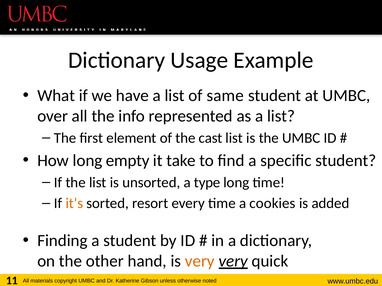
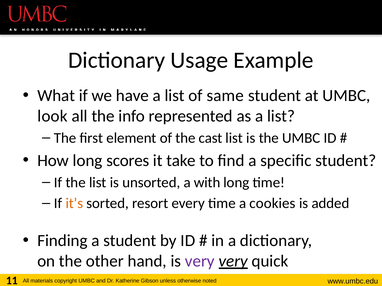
over: over -> look (52, 116)
empty: empty -> scores (128, 161)
type: type -> with (207, 183)
very colour: orange -> purple (200, 261)
